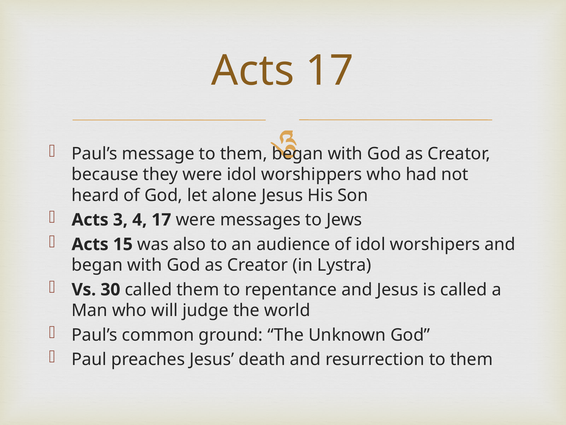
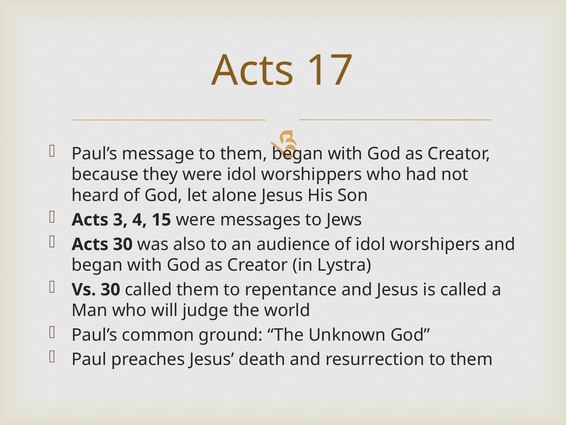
4 17: 17 -> 15 (161, 220)
Acts 15: 15 -> 30 (123, 244)
